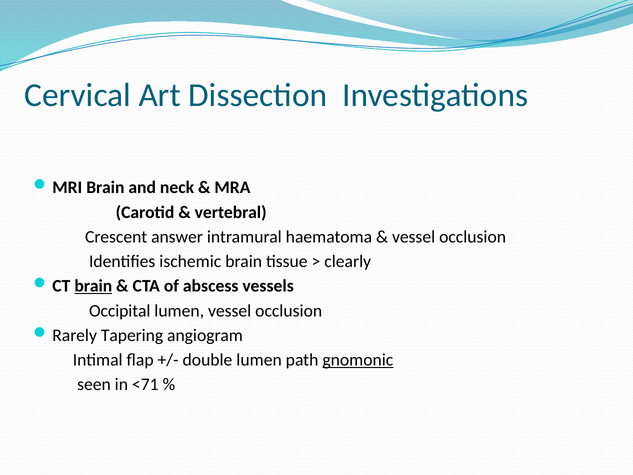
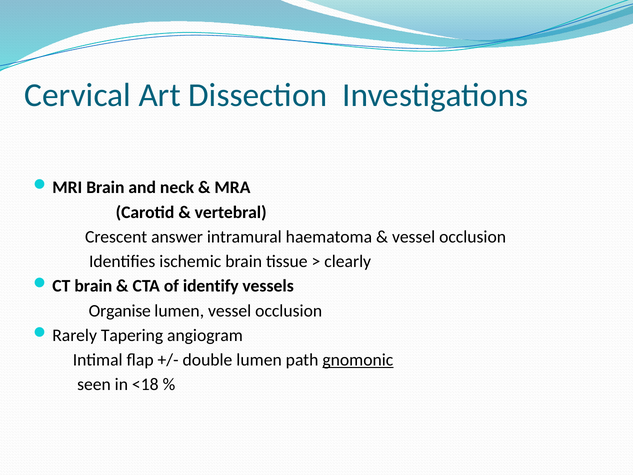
brain underline: present -> none (93, 286)
abscess: abscess -> identify (211, 286)
Occipital: Occipital -> Organise (120, 311)
<71: <71 -> <18 (145, 384)
